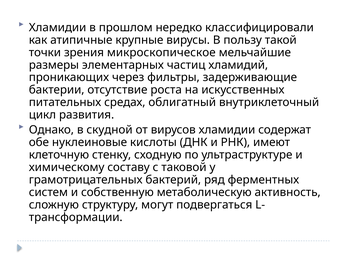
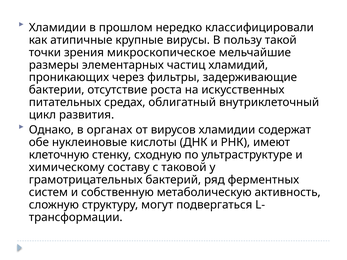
скудной: скудной -> органах (109, 130)
